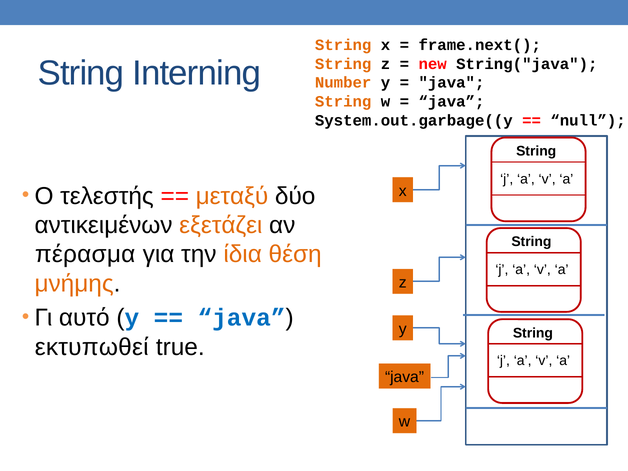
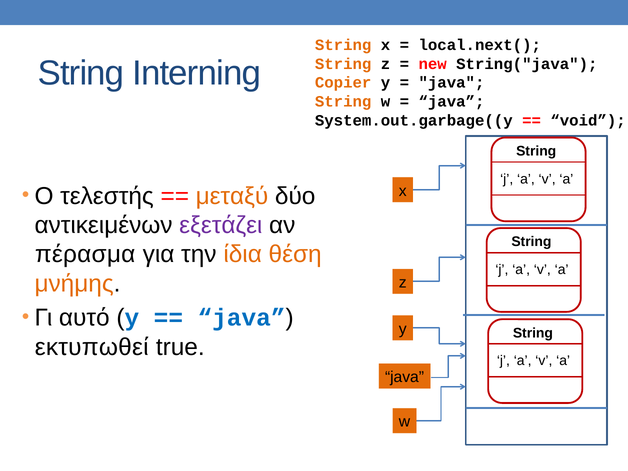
frame.next(: frame.next( -> local.next( (480, 45)
Number: Number -> Copier (343, 83)
null: null -> void (588, 120)
εξετάζει colour: orange -> purple (221, 225)
